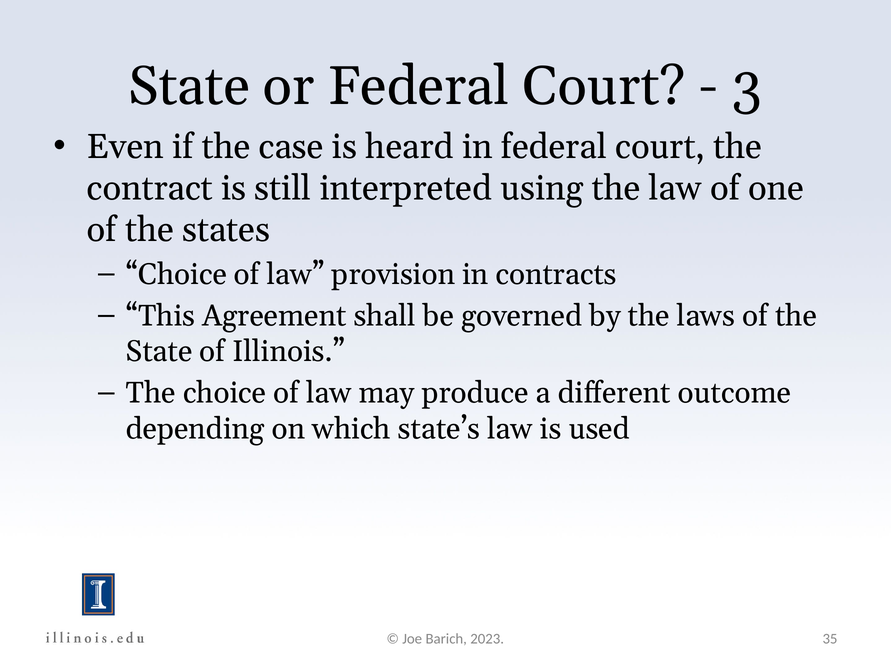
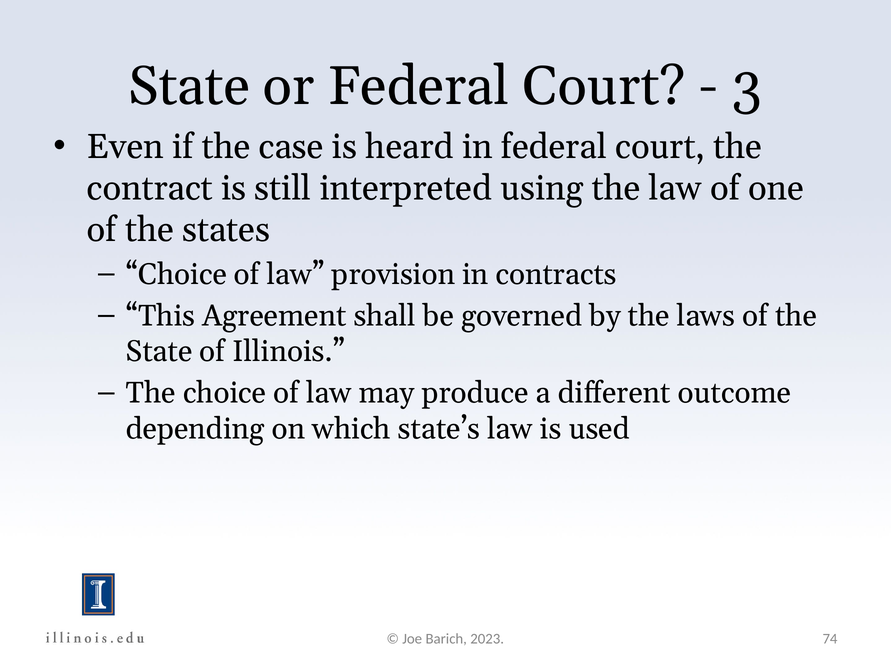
35: 35 -> 74 (830, 638)
